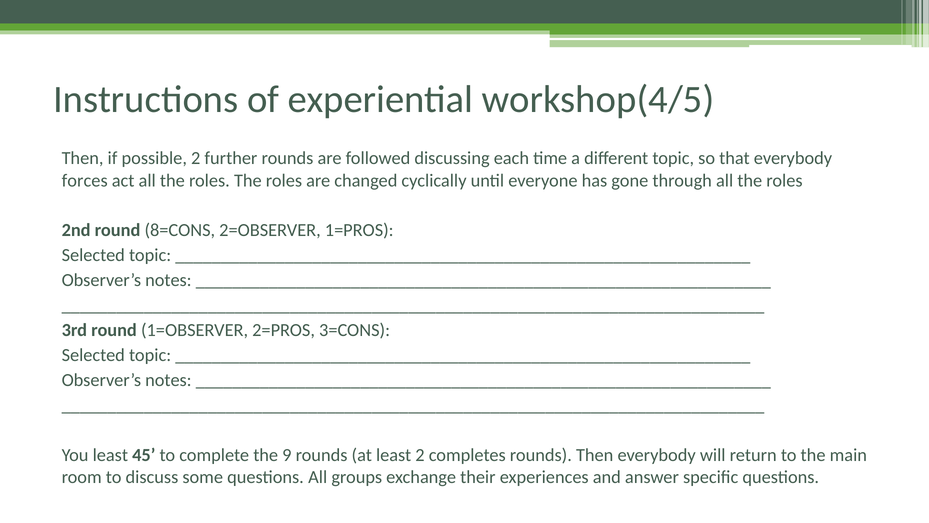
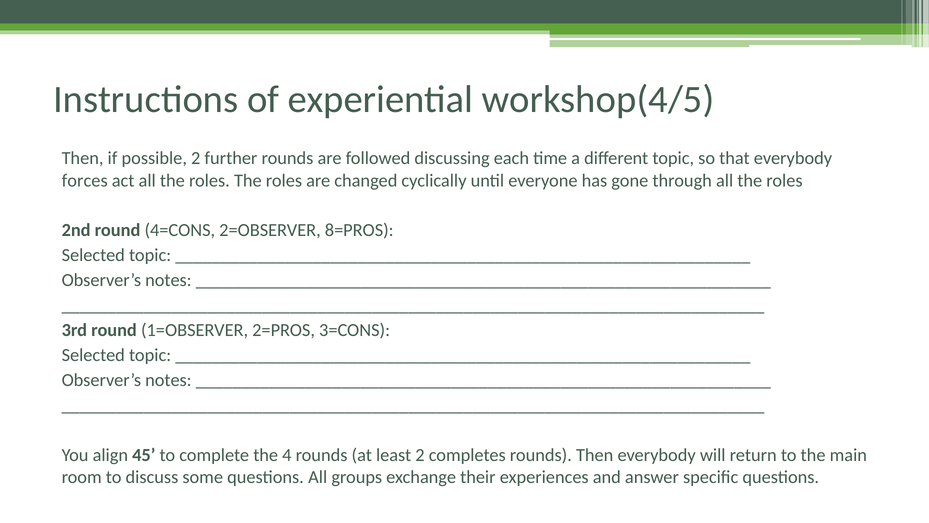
8=CONS: 8=CONS -> 4=CONS (180, 230)
1=PROS: 1=PROS -> 8=PROS (359, 230)
You least: least -> align (110, 455)
9: 9 -> 4 (287, 455)
